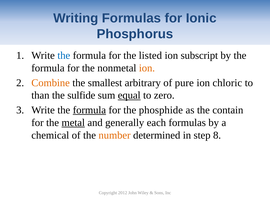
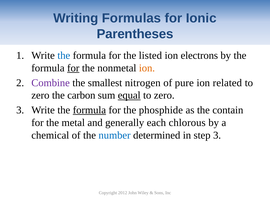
Phosphorus: Phosphorus -> Parentheses (135, 34)
subscript: subscript -> electrons (199, 56)
for underline: none -> present (73, 68)
Combine colour: orange -> purple (51, 83)
arbitrary: arbitrary -> nitrogen (143, 83)
chloric: chloric -> related (227, 83)
than: than -> zero (40, 96)
sulfide: sulfide -> carbon (81, 96)
metal underline: present -> none (73, 123)
each formulas: formulas -> chlorous (187, 123)
number colour: orange -> blue (115, 135)
step 8: 8 -> 3 (217, 135)
